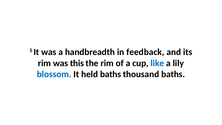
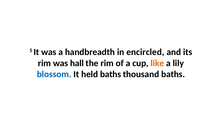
feedback: feedback -> encircled (145, 52)
this: this -> hall (77, 63)
like colour: blue -> orange (157, 63)
